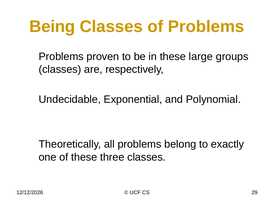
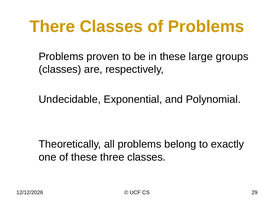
Being: Being -> There (52, 27)
